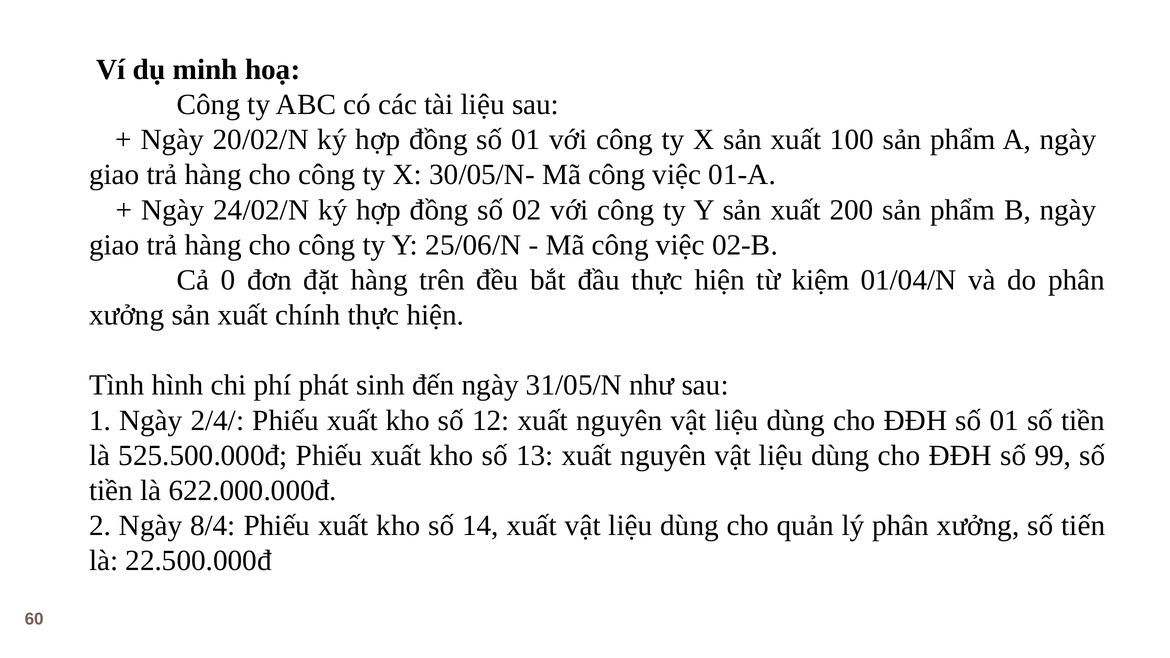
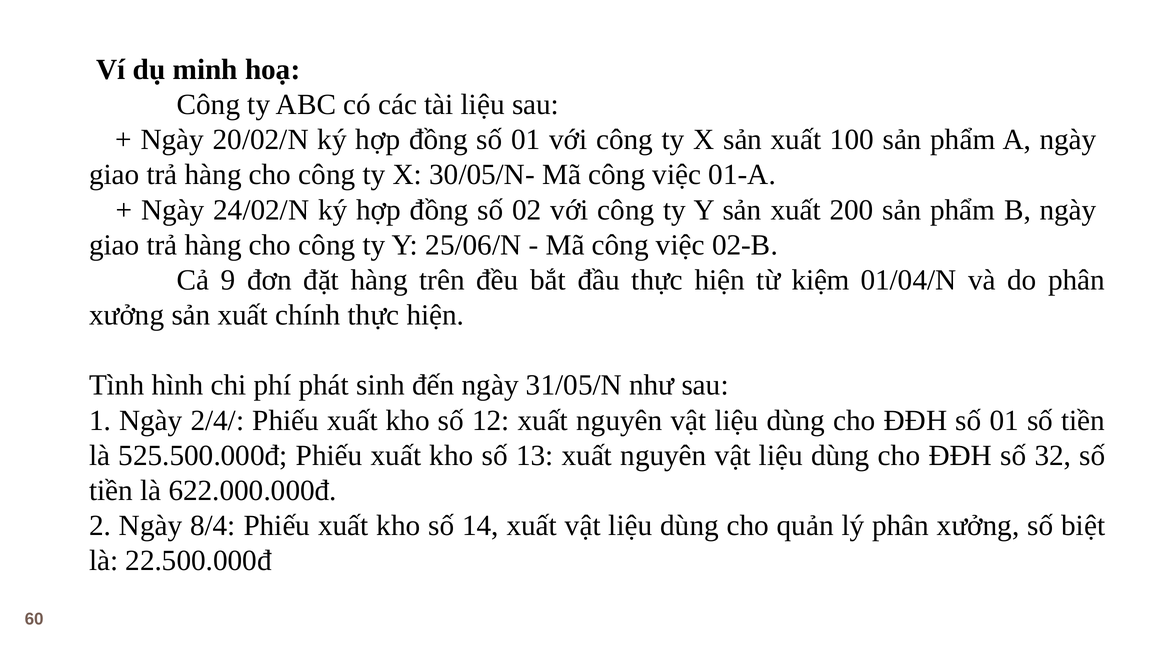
0: 0 -> 9 (228, 280)
99: 99 -> 32 (1053, 456)
tiến: tiến -> biệt (1083, 526)
